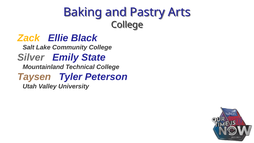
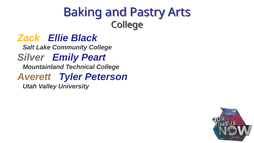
State: State -> Peart (93, 57)
Taysen: Taysen -> Averett (34, 77)
